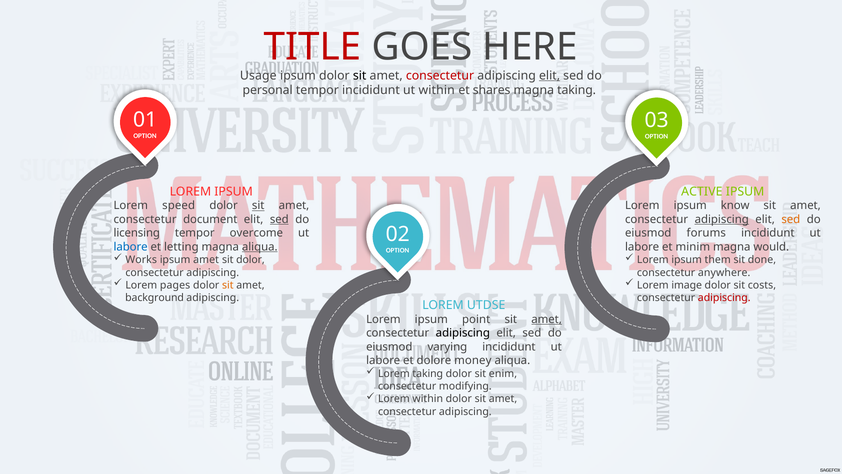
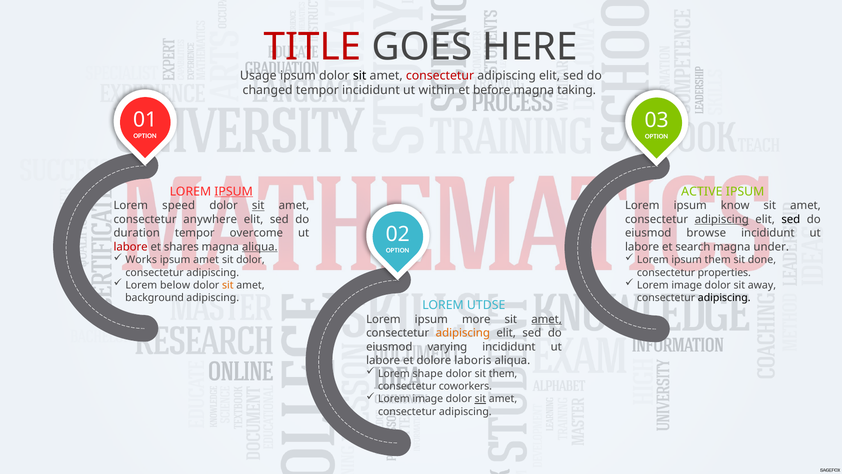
elit underline: present -> none (550, 75)
personal: personal -> changed (268, 90)
shares: shares -> before (492, 90)
IPSUM underline: none -> present (234, 191)
document: document -> anywhere (210, 219)
sed underline: present -> none (279, 219)
sed colour: orange -> black (791, 219)
licensing: licensing -> duration (137, 233)
forums: forums -> browse (706, 233)
labore colour: blue -> red (131, 247)
letting: letting -> shares (181, 247)
minim: minim -> search (693, 247)
would: would -> under (771, 247)
anywhere: anywhere -> properties (724, 272)
pages: pages -> below (175, 285)
costs: costs -> away (762, 285)
adipiscing colour: red -> black (724, 298)
point: point -> more (476, 319)
adipiscing colour: black -> orange (463, 333)
money: money -> laboris (473, 360)
taking: taking -> shape (428, 373)
sit enim: enim -> them (503, 373)
modifying: modifying -> coworkers (465, 386)
within: within -> image (428, 399)
sit underline: none -> present (480, 399)
